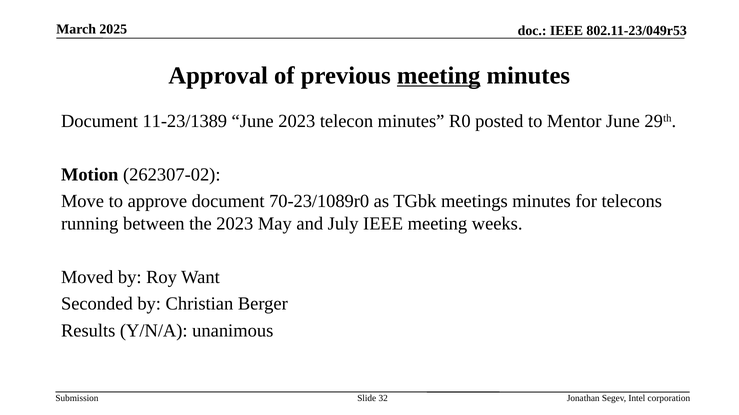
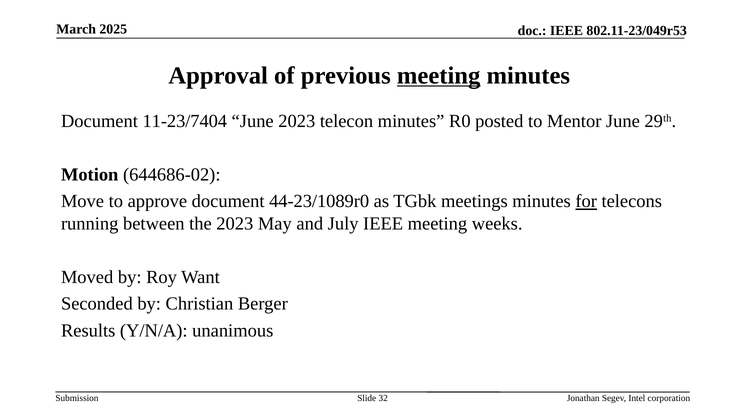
11-23/1389: 11-23/1389 -> 11-23/7404 (185, 121)
262307-02: 262307-02 -> 644686-02 (172, 175)
70-23/1089r0: 70-23/1089r0 -> 44-23/1089r0 (319, 202)
for underline: none -> present (586, 202)
